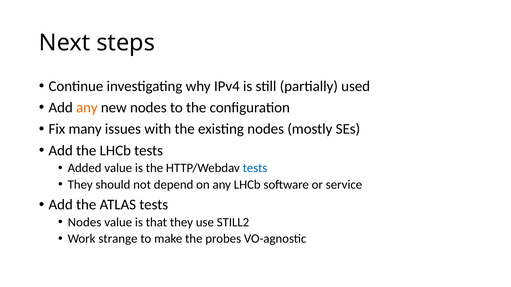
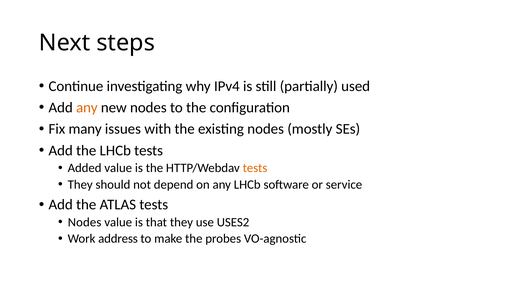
tests colour: blue -> orange (255, 168)
STILL2: STILL2 -> USES2 (233, 223)
strange: strange -> address (118, 239)
